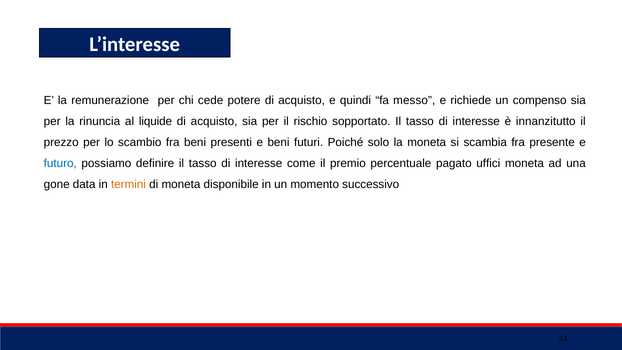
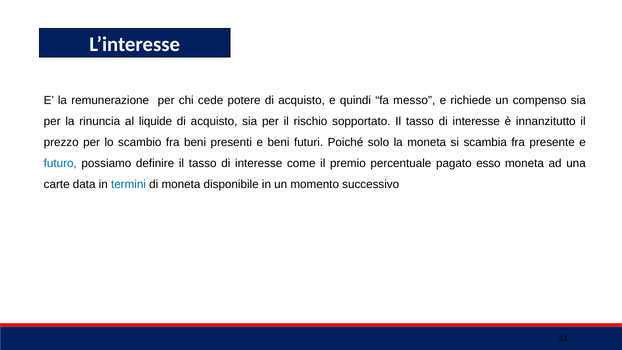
uffici: uffici -> esso (488, 163)
gone: gone -> carte (57, 184)
termini colour: orange -> blue (129, 184)
